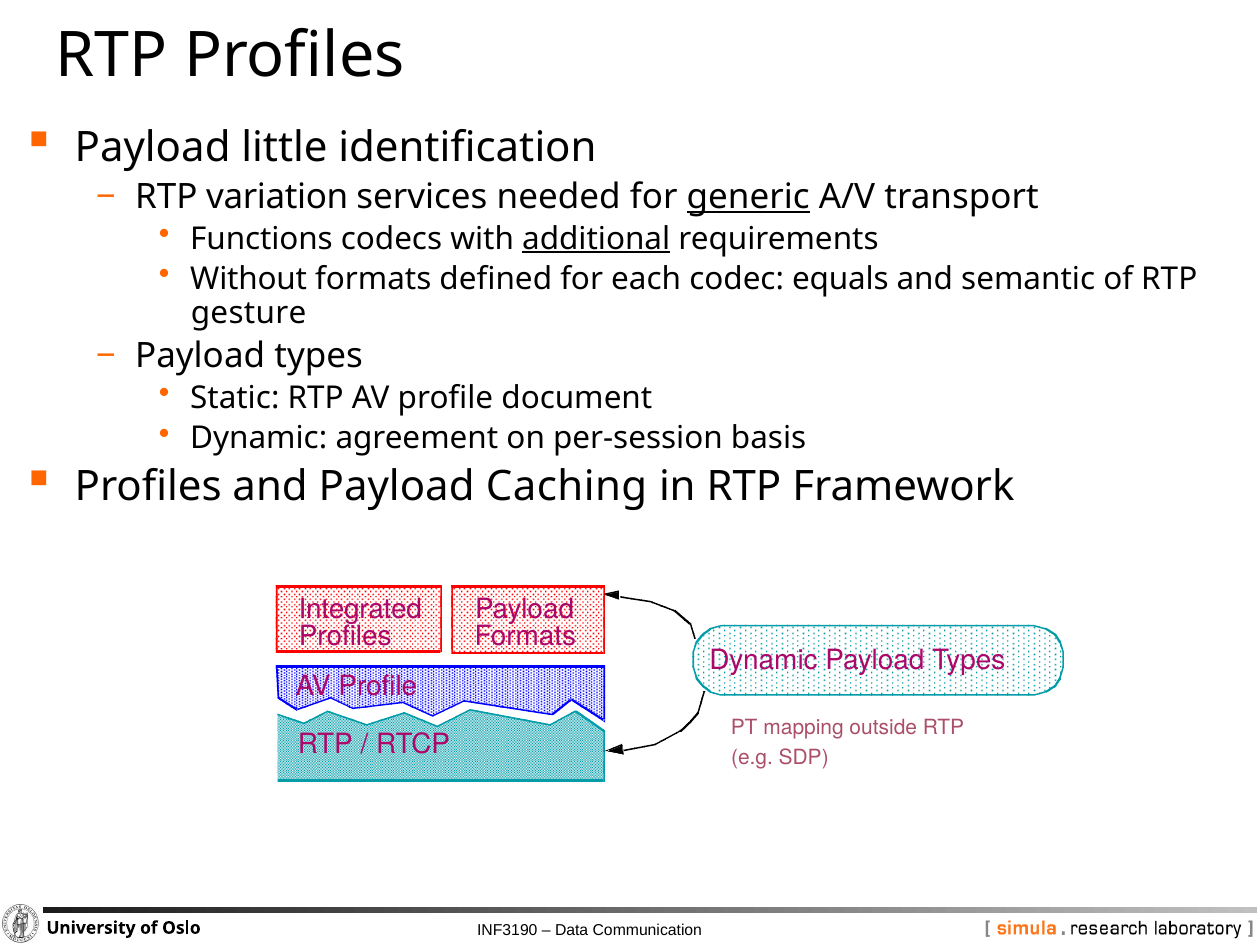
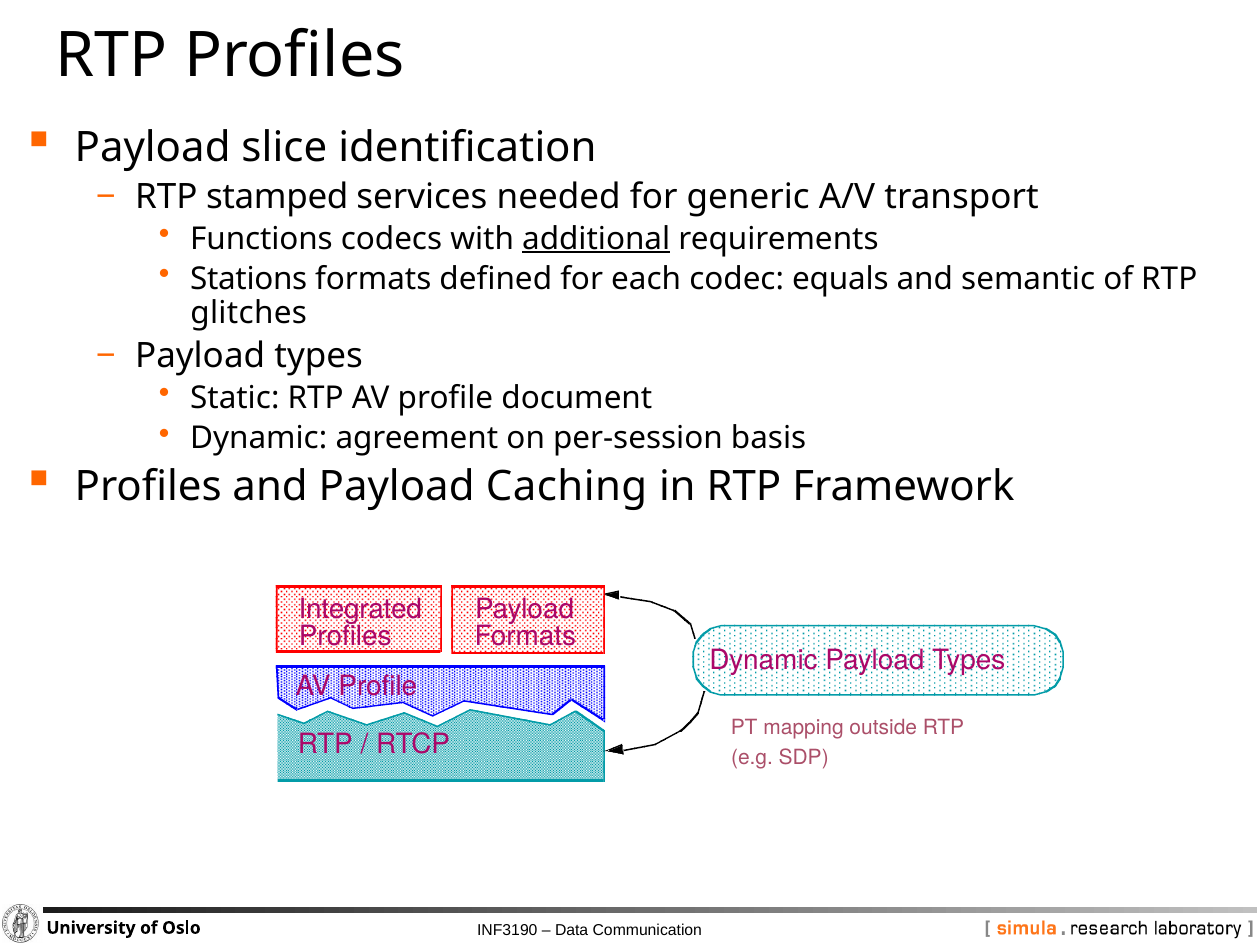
little: little -> slice (284, 148)
variation: variation -> stamped (277, 197)
generic underline: present -> none (748, 197)
Without: Without -> Stations (249, 279)
gesture: gesture -> glitches (249, 313)
